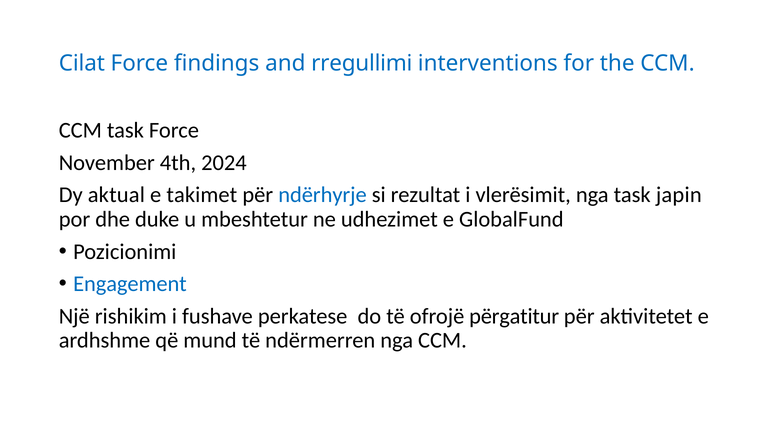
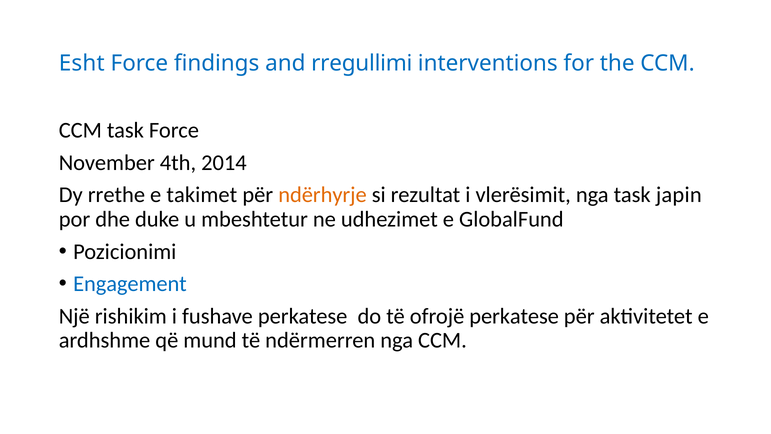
Cilat: Cilat -> Esht (82, 63)
2024: 2024 -> 2014 (224, 163)
aktual: aktual -> rrethe (116, 195)
ndërhyrje colour: blue -> orange (322, 195)
ofrojë përgatitur: përgatitur -> perkatese (514, 316)
